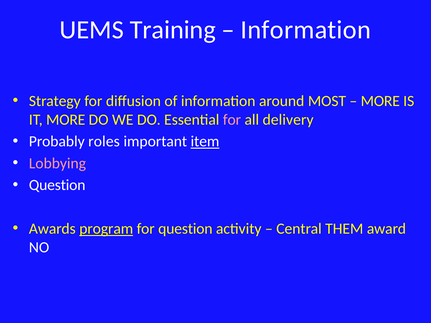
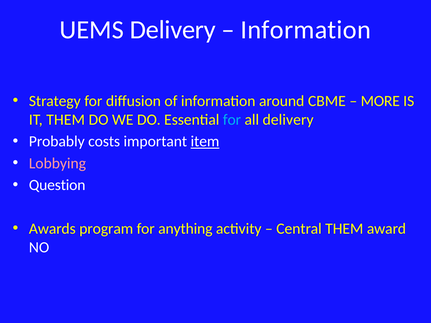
UEMS Training: Training -> Delivery (173, 30)
MOST: MOST -> CBME (327, 101)
IT MORE: MORE -> THEM (66, 120)
for colour: pink -> light blue (232, 120)
roles: roles -> costs (104, 142)
program underline: present -> none (106, 229)
for question: question -> anything (185, 229)
